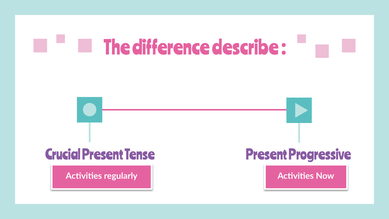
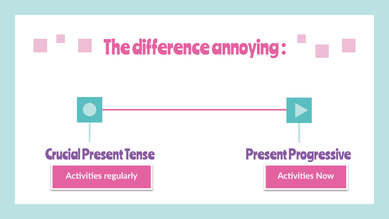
describe: describe -> annoying (246, 48)
